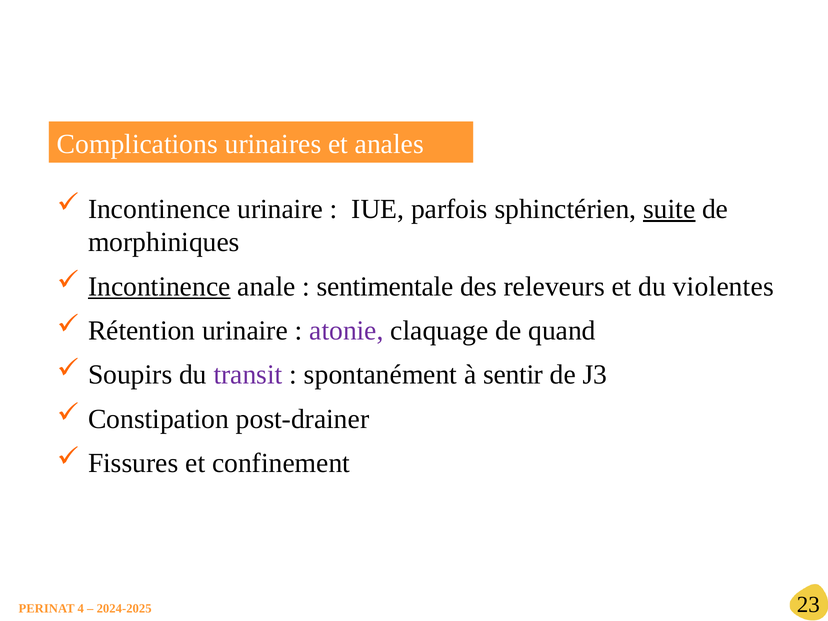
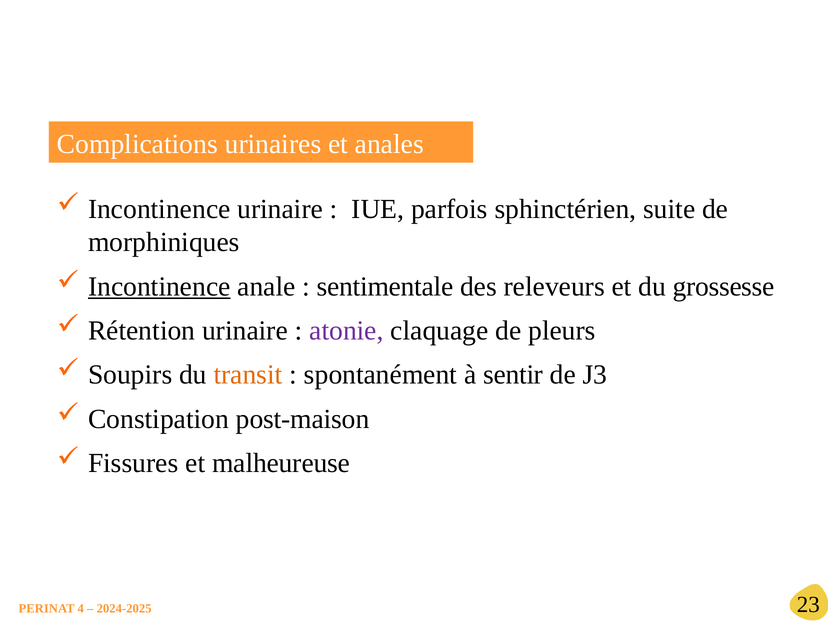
suite underline: present -> none (669, 209)
violentes: violentes -> grossesse (724, 286)
quand: quand -> pleurs (562, 331)
transit colour: purple -> orange (248, 375)
post-drainer: post-drainer -> post-maison (303, 419)
confinement: confinement -> malheureuse (281, 463)
